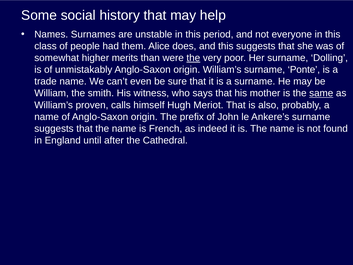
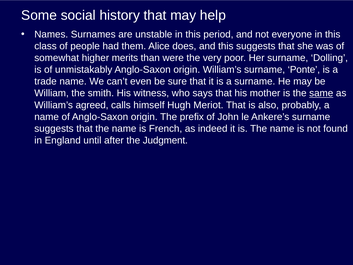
the underline: present -> none (193, 58)
proven: proven -> agreed (92, 105)
Cathedral: Cathedral -> Judgment (165, 140)
